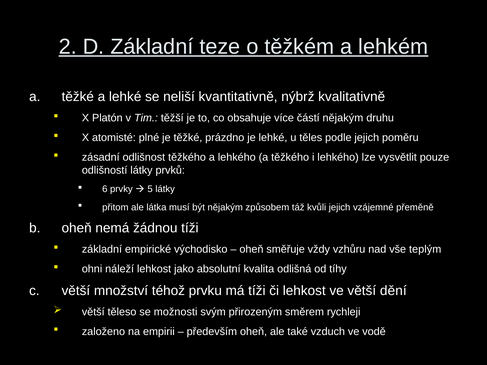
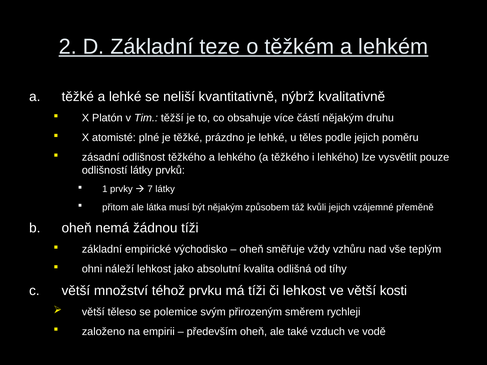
6: 6 -> 1 (105, 189)
5: 5 -> 7 (150, 189)
dění: dění -> kosti (393, 291)
možnosti: možnosti -> polemice (176, 312)
